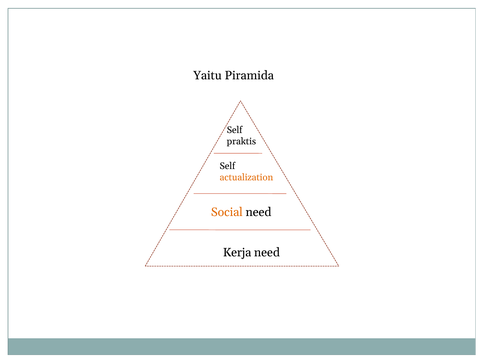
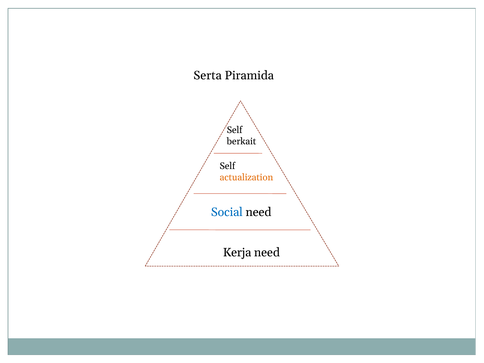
Yaitu: Yaitu -> Serta (208, 76)
praktis: praktis -> berkait (241, 142)
Social colour: orange -> blue (227, 212)
